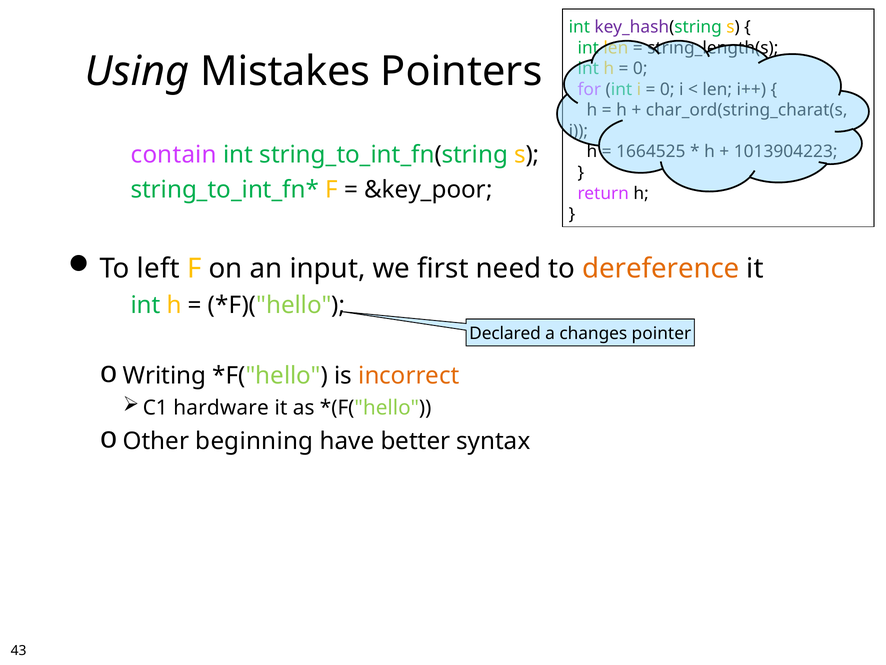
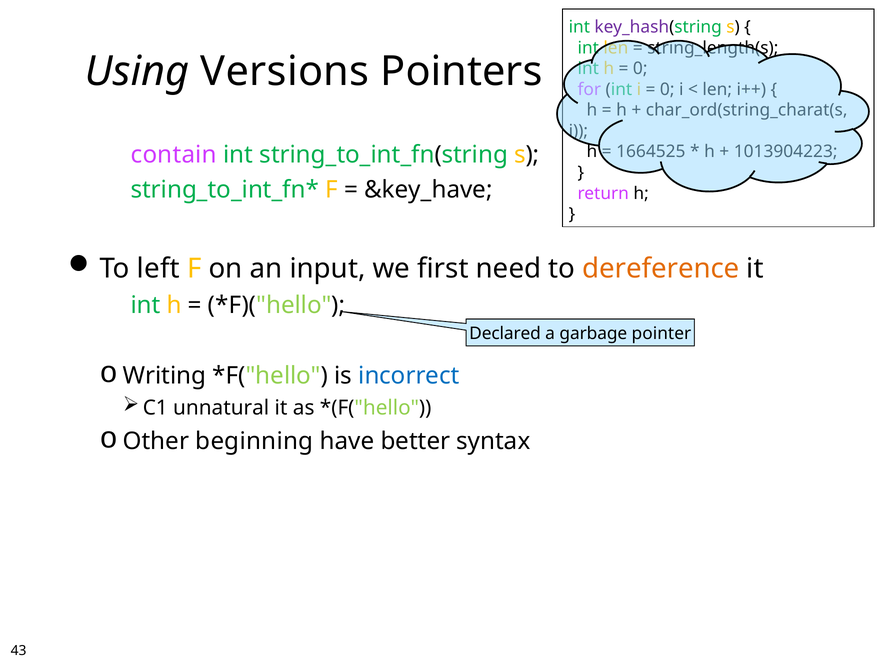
Mistakes: Mistakes -> Versions (285, 71)
&key_poor: &key_poor -> &key_have (428, 190)
changes: changes -> garbage (593, 333)
incorrect colour: orange -> blue (409, 376)
hardware: hardware -> unnatural (221, 408)
